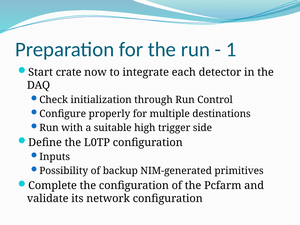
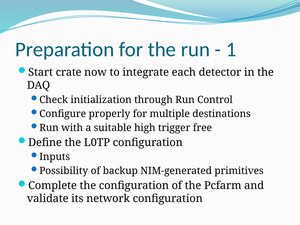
side: side -> free (202, 128)
